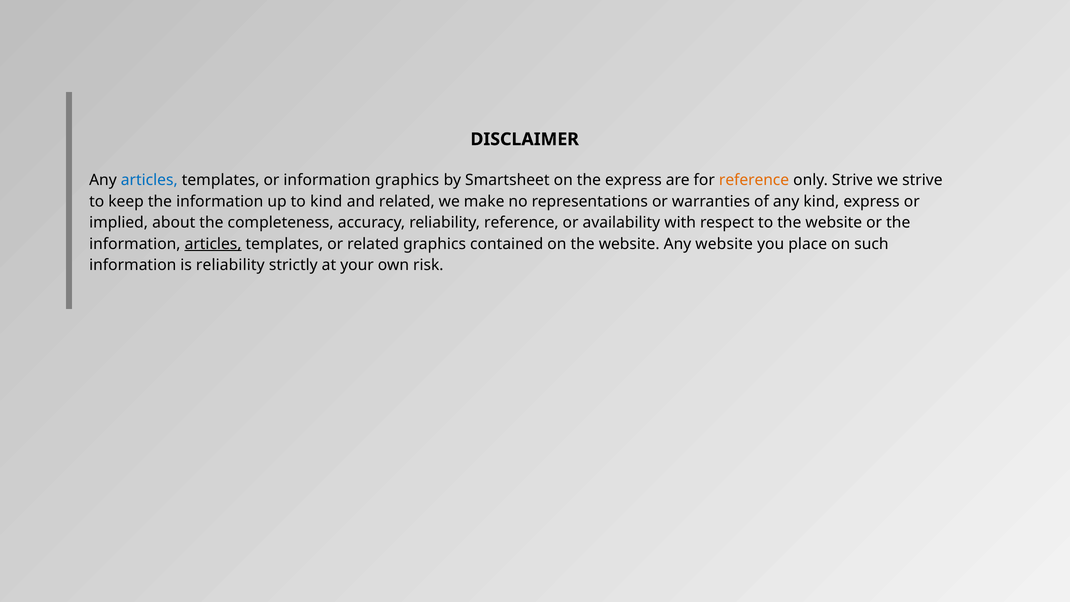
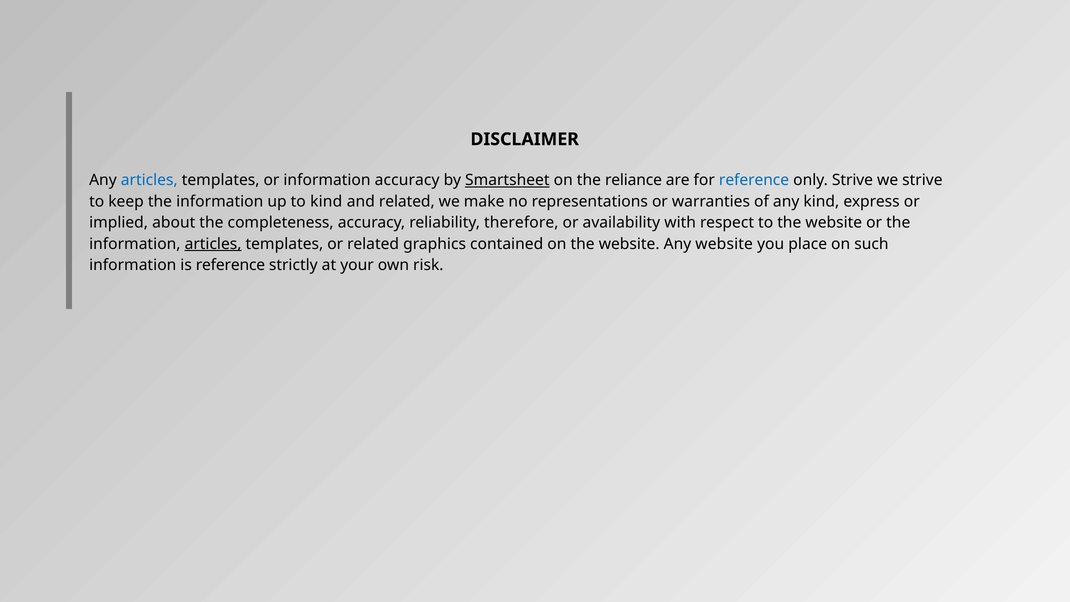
information graphics: graphics -> accuracy (407, 180)
Smartsheet underline: none -> present (507, 180)
the express: express -> reliance (633, 180)
reference colour: orange -> blue (754, 180)
reliability reference: reference -> therefore (521, 223)
is reliability: reliability -> reference (230, 265)
